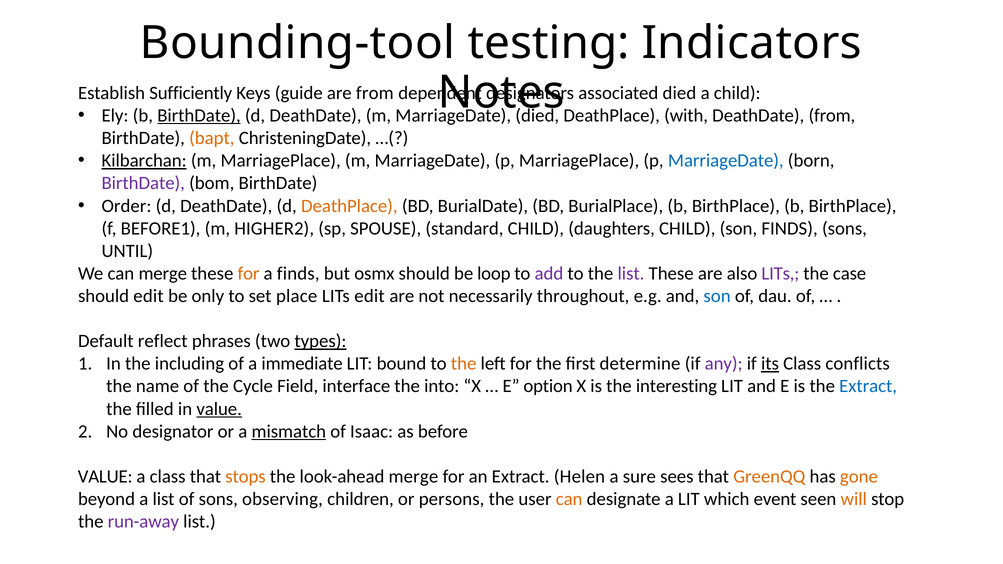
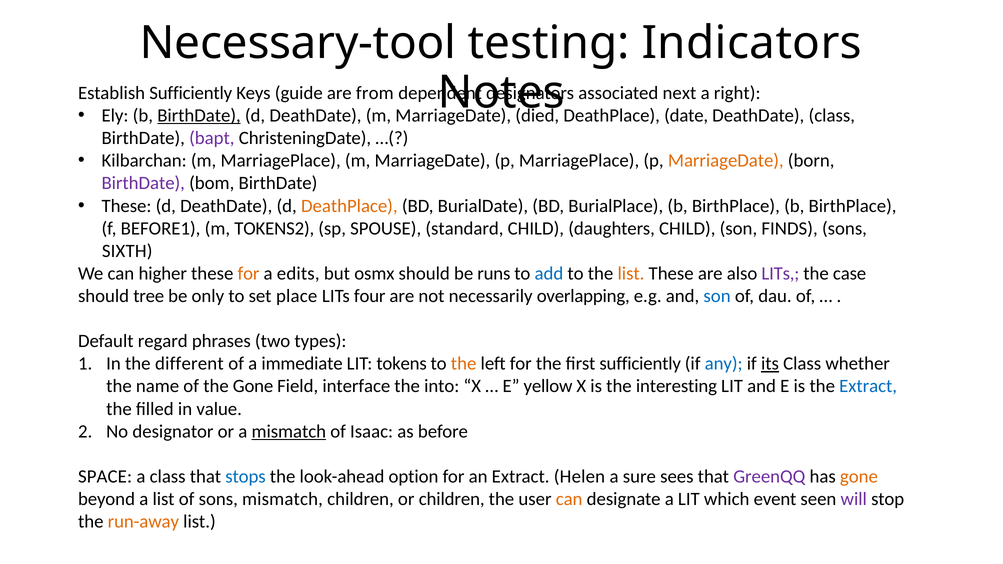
Bounding-tool: Bounding-tool -> Necessary-tool (298, 43)
associated died: died -> next (679, 93)
a child: child -> right (737, 93)
with: with -> date (686, 116)
DeathDate from: from -> class (832, 116)
bapt colour: orange -> purple (212, 138)
Kilbarchan underline: present -> none (144, 161)
MarriageDate colour: blue -> orange (726, 161)
Order: Order -> These (126, 206)
HIGHER2: HIGHER2 -> TOKENS2 (274, 228)
UNTIL: UNTIL -> SIXTH (127, 251)
can merge: merge -> higher (163, 274)
a finds: finds -> edits (298, 274)
loop: loop -> runs (494, 274)
add colour: purple -> blue (549, 274)
list colour: purple -> orange (631, 274)
should edit: edit -> tree (149, 296)
LITs edit: edit -> four (370, 296)
throughout: throughout -> overlapping (583, 296)
reflect: reflect -> regard (163, 341)
types underline: present -> none (320, 341)
including: including -> different (189, 364)
bound: bound -> tokens (402, 364)
first determine: determine -> sufficiently (640, 364)
any colour: purple -> blue (724, 364)
conflicts: conflicts -> whether (858, 364)
the Cycle: Cycle -> Gone (253, 386)
option: option -> yellow (548, 386)
value underline: present -> none (219, 409)
VALUE: VALUE -> SPACE (105, 477)
stops colour: orange -> blue (245, 477)
look-ahead merge: merge -> option (414, 477)
GreenQQ colour: orange -> purple (769, 477)
sons observing: observing -> mismatch (282, 499)
or persons: persons -> children (452, 499)
will colour: orange -> purple (854, 499)
run-away colour: purple -> orange (143, 522)
